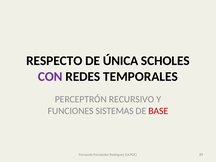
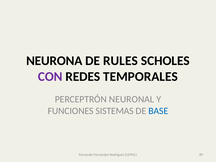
RESPECTO: RESPECTO -> NEURONA (54, 61)
ÚNICA: ÚNICA -> RULES (120, 61)
RECURSIVO: RECURSIVO -> NEURONAL (131, 99)
BASE colour: red -> blue (158, 111)
